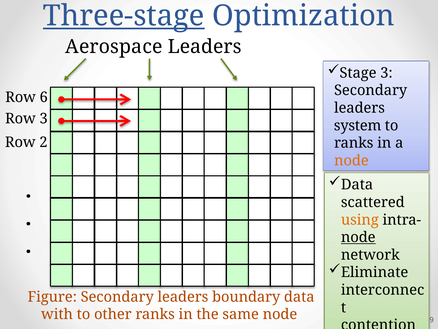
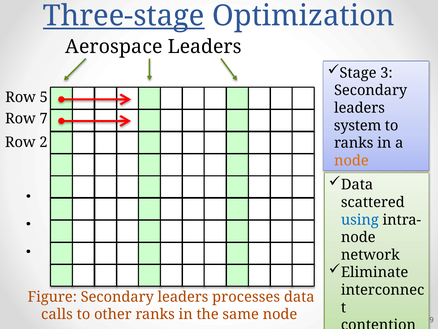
6: 6 -> 5 (44, 97)
Row 3: 3 -> 7 (44, 119)
using colour: orange -> blue (360, 220)
node underline: present -> none (358, 237)
boundary: boundary -> processes (246, 297)
with: with -> calls (57, 314)
